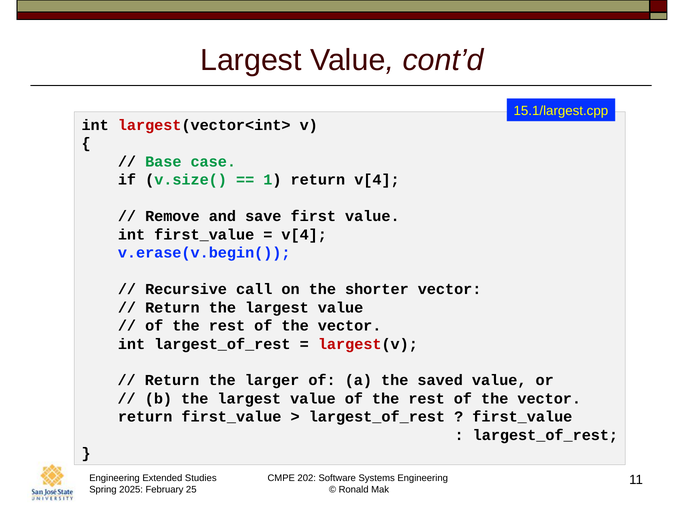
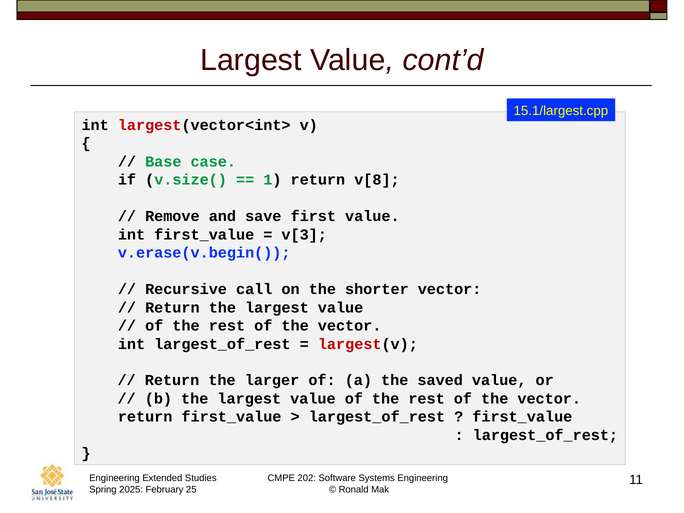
return v[4: v[4 -> v[8 (377, 180)
v[4: v[4 -> v[3 (304, 235)
